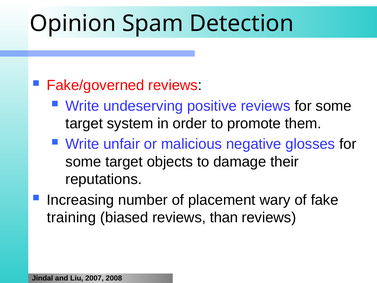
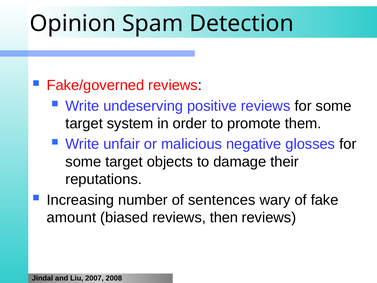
placement: placement -> sentences (222, 200)
training: training -> amount (71, 217)
than: than -> then (224, 217)
